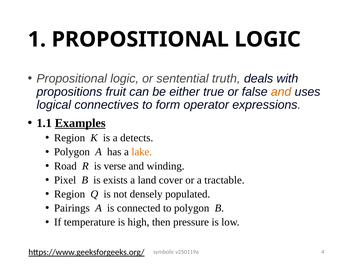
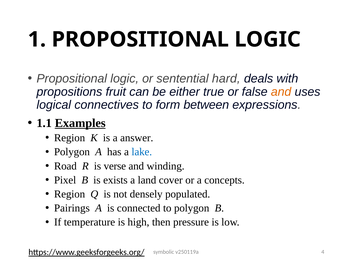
truth: truth -> hard (226, 79)
operator: operator -> between (206, 105)
detects: detects -> answer (137, 138)
lake colour: orange -> blue (142, 152)
tractable: tractable -> concepts (224, 180)
